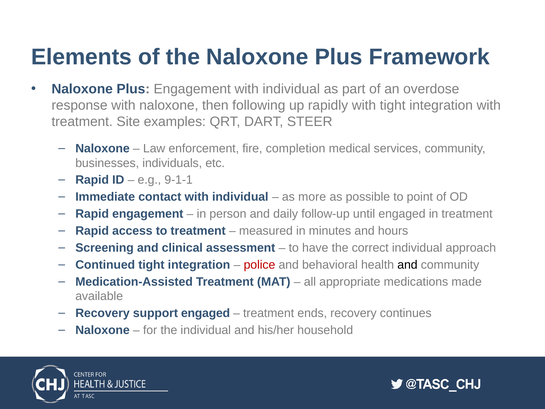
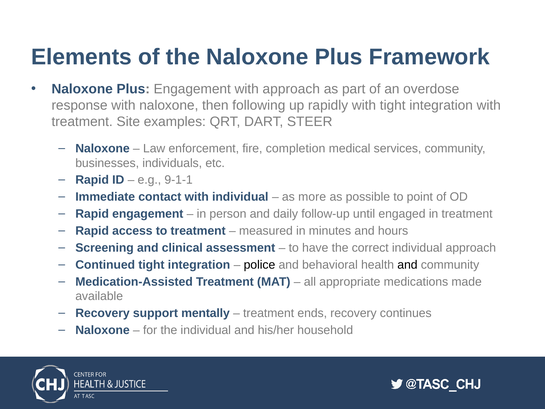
Engagement with individual: individual -> approach (291, 89)
police colour: red -> black (259, 265)
support engaged: engaged -> mentally (205, 313)
